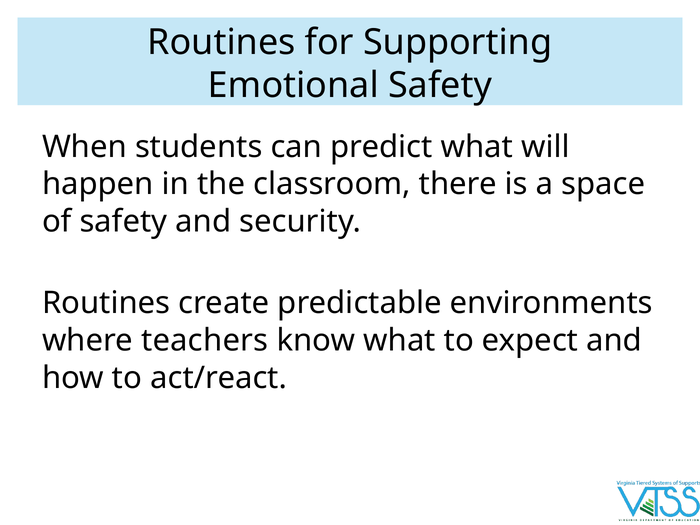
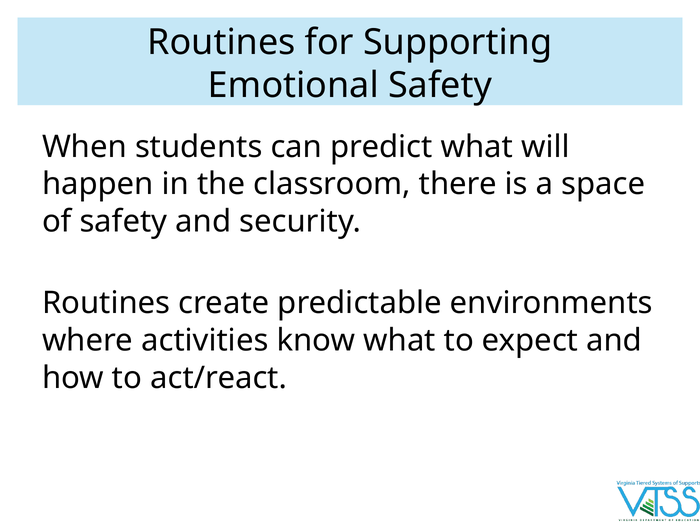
teachers: teachers -> activities (205, 341)
